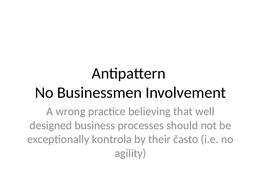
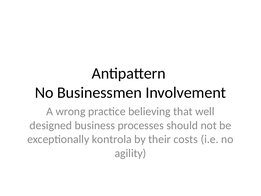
často: často -> costs (186, 139)
